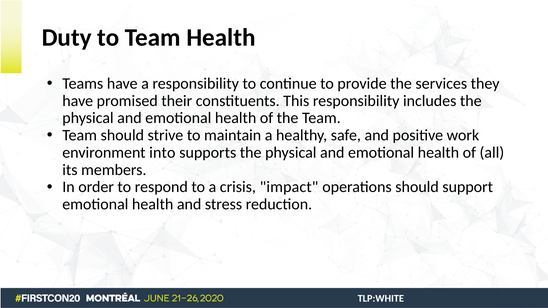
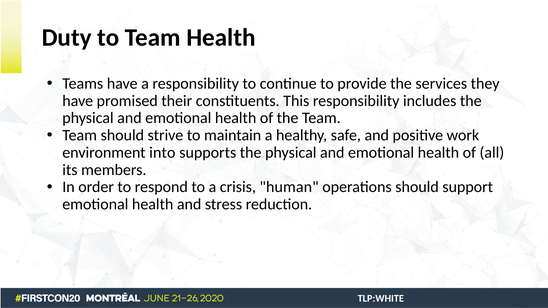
impact: impact -> human (289, 187)
